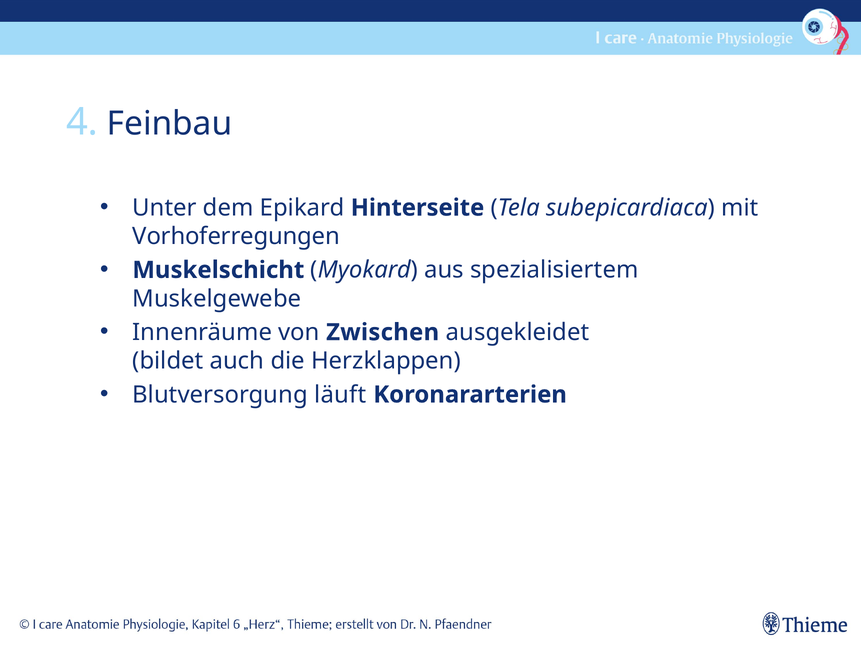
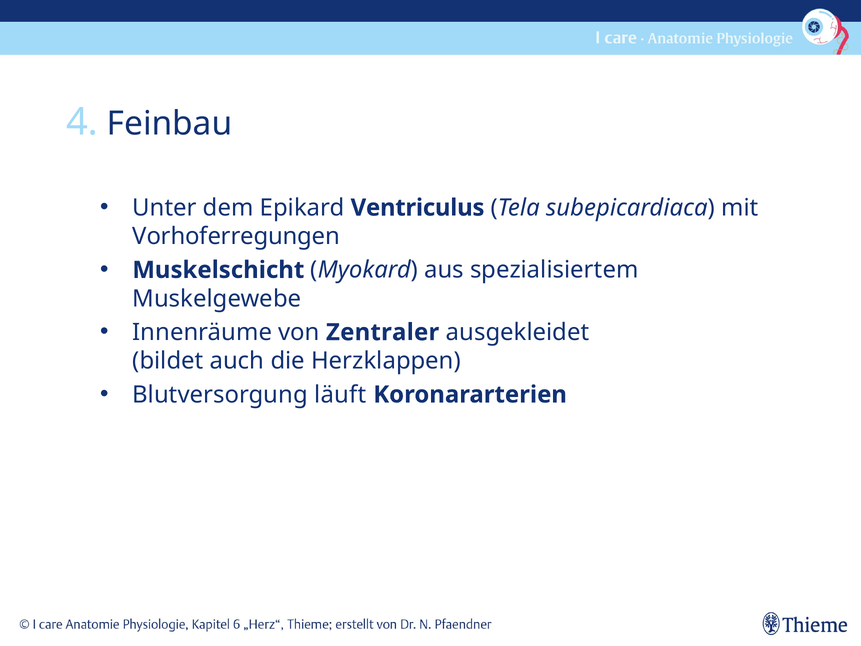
Hinterseite: Hinterseite -> Ventriculus (418, 208)
Zwischen: Zwischen -> Zentraler (383, 332)
